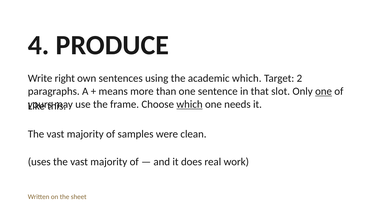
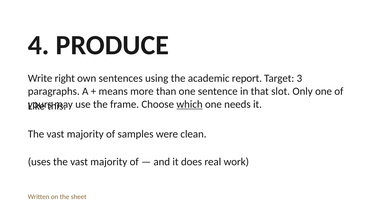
academic which: which -> report (247, 78)
2: 2 -> 3 (299, 78)
one underline: present -> none (324, 91)
